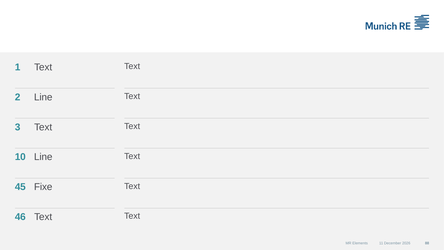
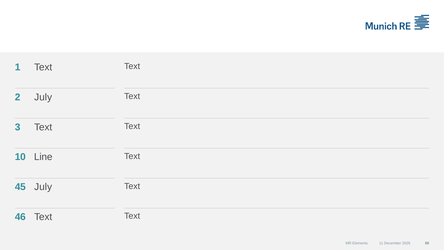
Line: Line -> July (43, 97)
Fixe: Fixe -> July (43, 187)
